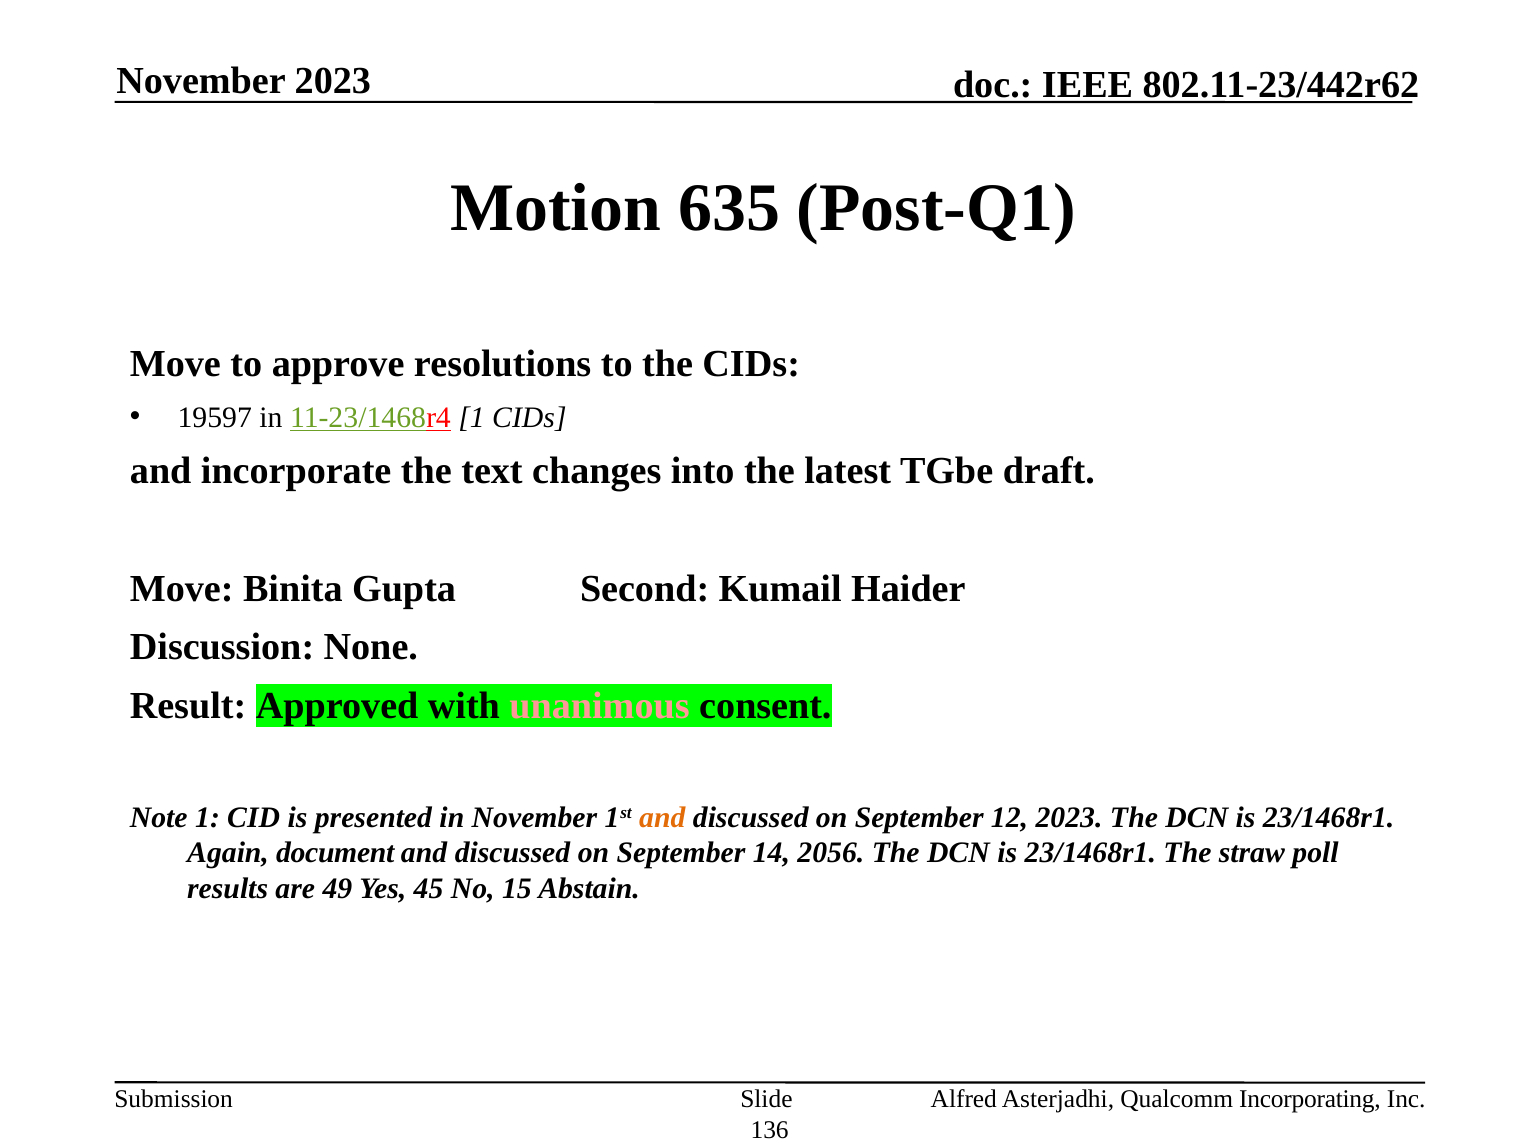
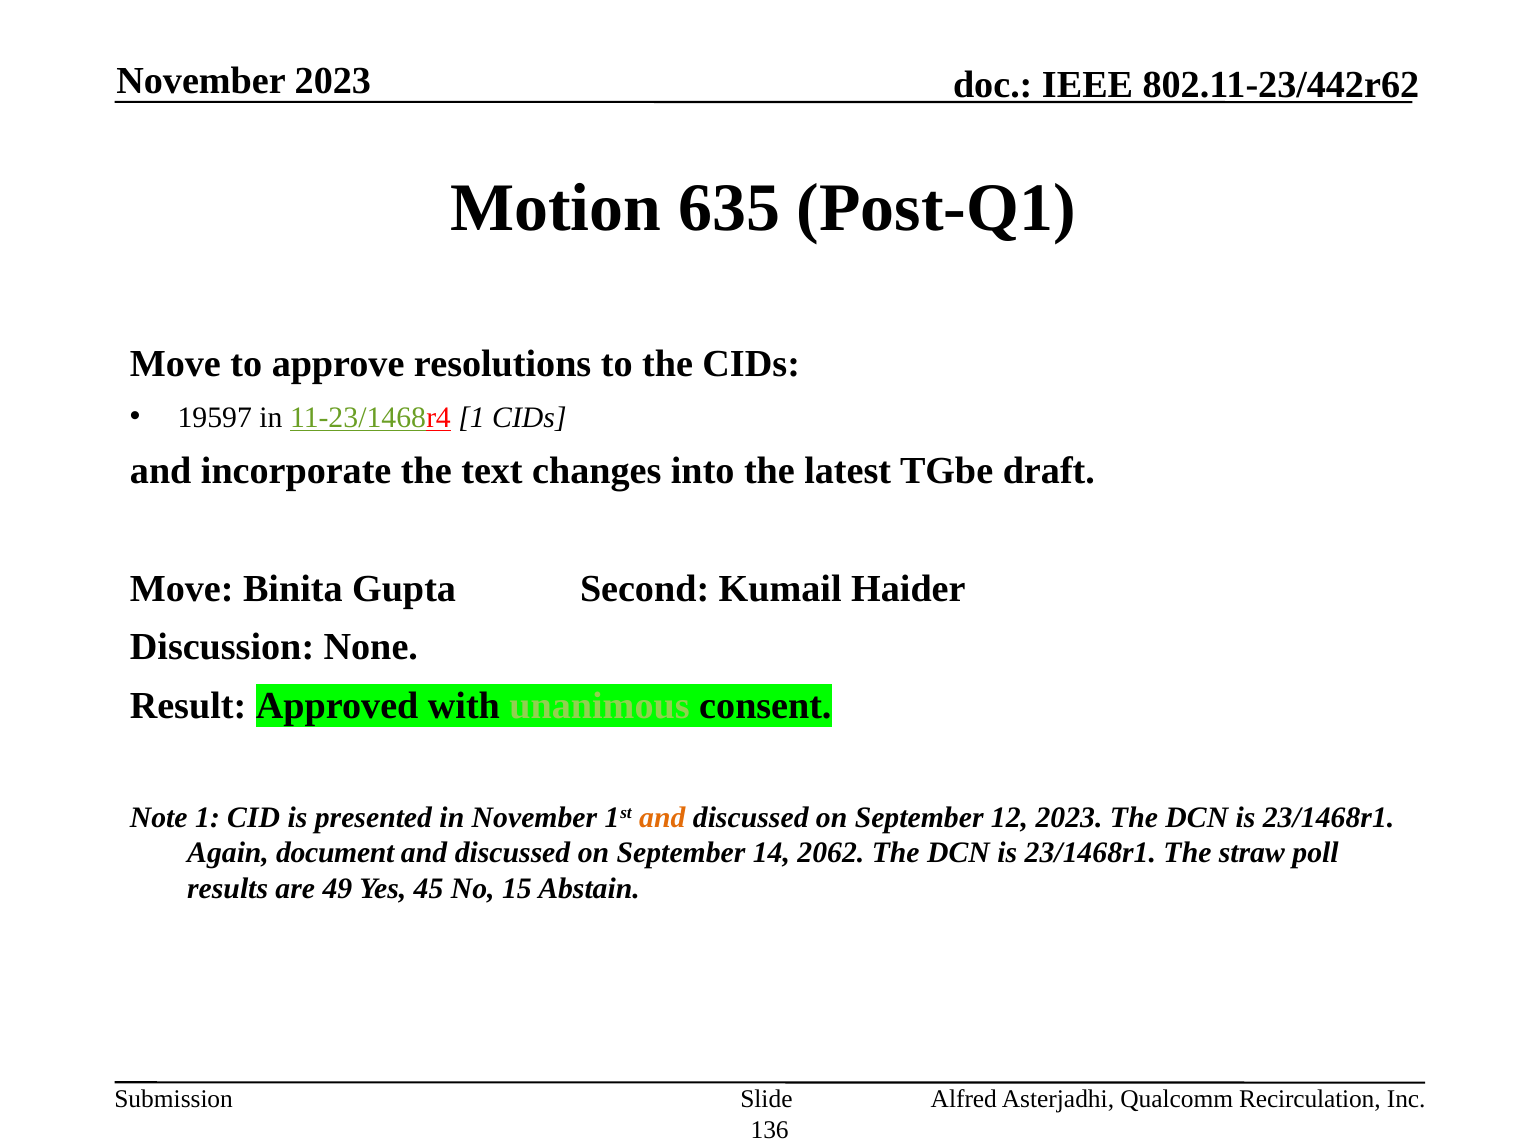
unanimous colour: pink -> light green (600, 705)
2056: 2056 -> 2062 (831, 852)
Incorporating: Incorporating -> Recirculation (1310, 1098)
